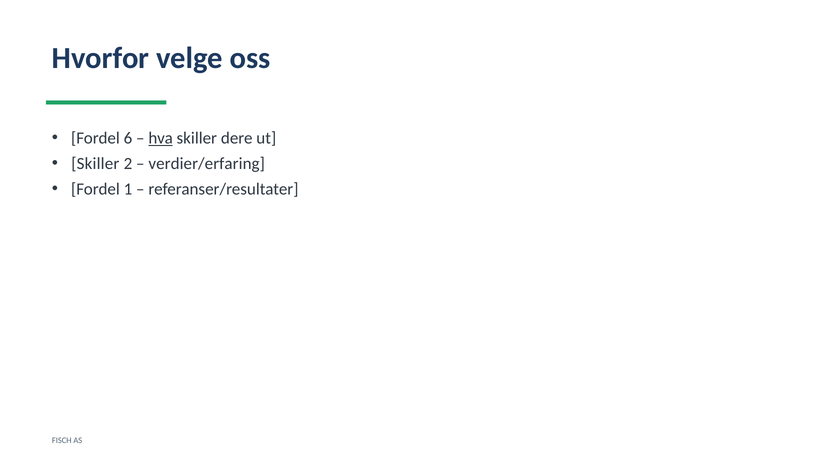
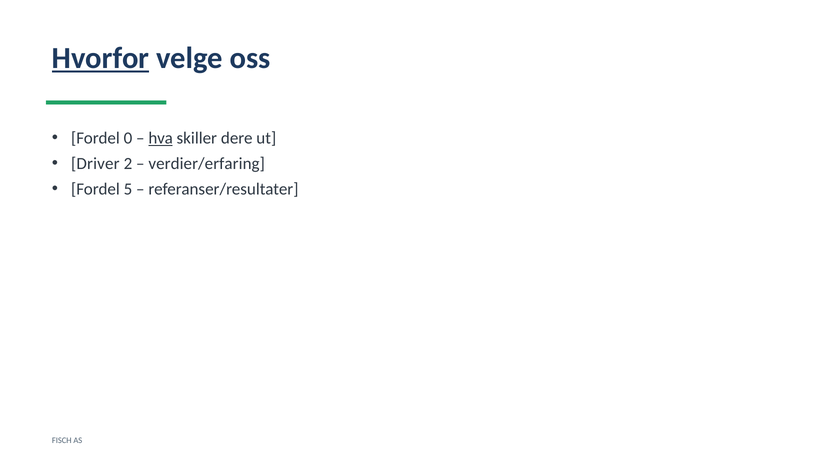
Hvorfor underline: none -> present (101, 58)
6: 6 -> 0 (128, 138)
Skiller: Skiller -> Driver (95, 164)
1: 1 -> 5 (128, 189)
